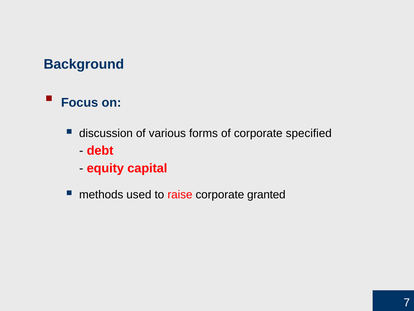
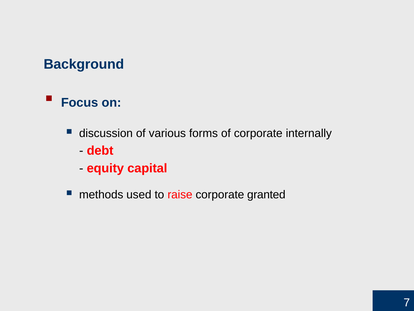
specified: specified -> internally (309, 133)
